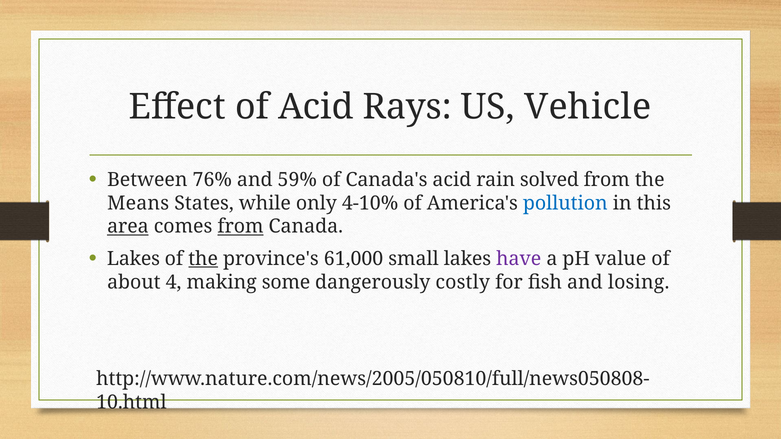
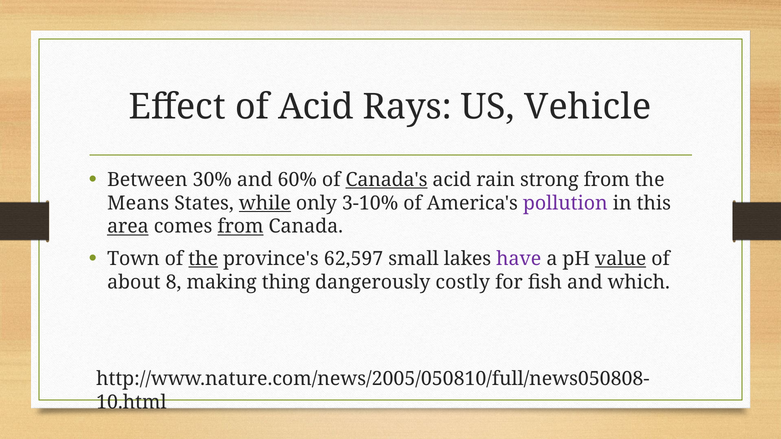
76%: 76% -> 30% (212, 180)
59%: 59% -> 60% (297, 180)
Canada's underline: none -> present (387, 180)
solved: solved -> strong (549, 180)
while underline: none -> present (265, 203)
4-10%: 4-10% -> 3-10% (370, 203)
pollution colour: blue -> purple (565, 203)
Lakes: Lakes -> Town (133, 259)
61,000: 61,000 -> 62,597 (354, 259)
value underline: none -> present (621, 259)
4: 4 -> 8 (174, 282)
some: some -> thing (286, 282)
losing: losing -> which (639, 282)
